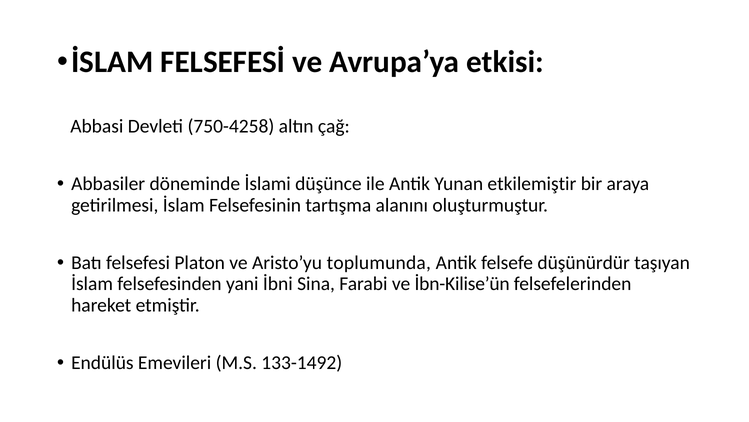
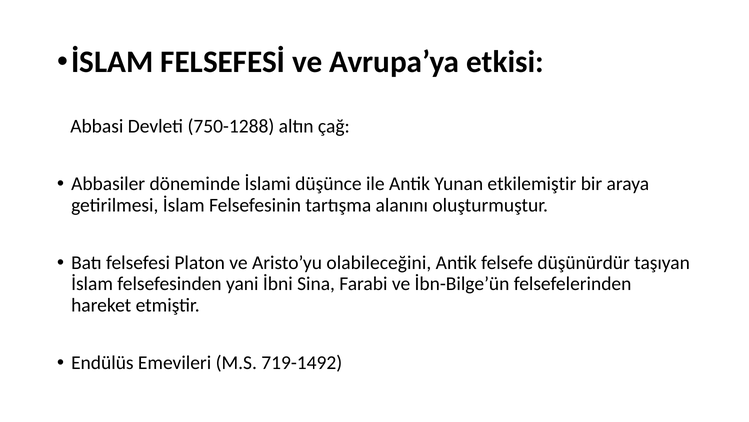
750-4258: 750-4258 -> 750-1288 (231, 126)
toplumunda: toplumunda -> olabileceğini (379, 262)
İbn-Kilise’ün: İbn-Kilise’ün -> İbn-Bilge’ün (462, 284)
133-1492: 133-1492 -> 719-1492 (302, 362)
